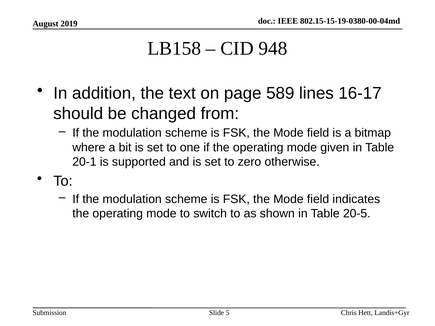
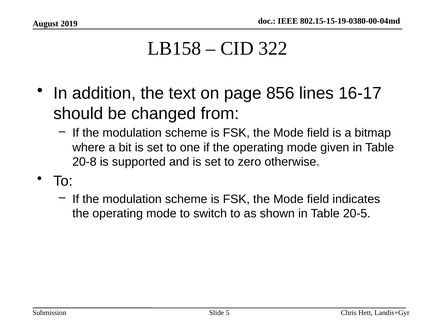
948: 948 -> 322 (273, 48)
589: 589 -> 856 (280, 93)
20-1: 20-1 -> 20-8 (84, 162)
